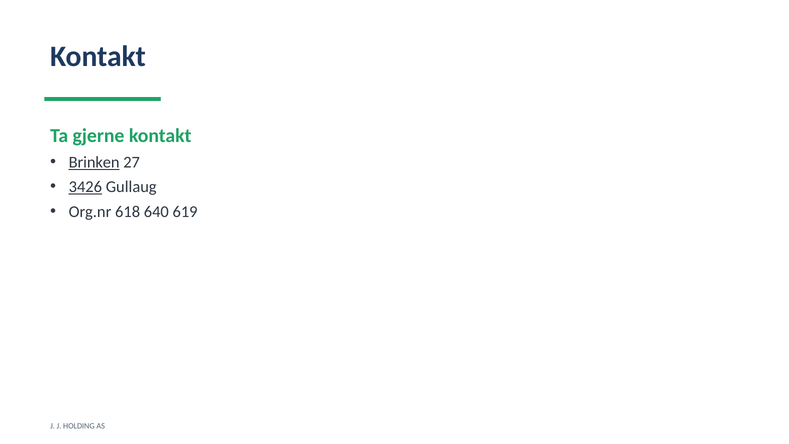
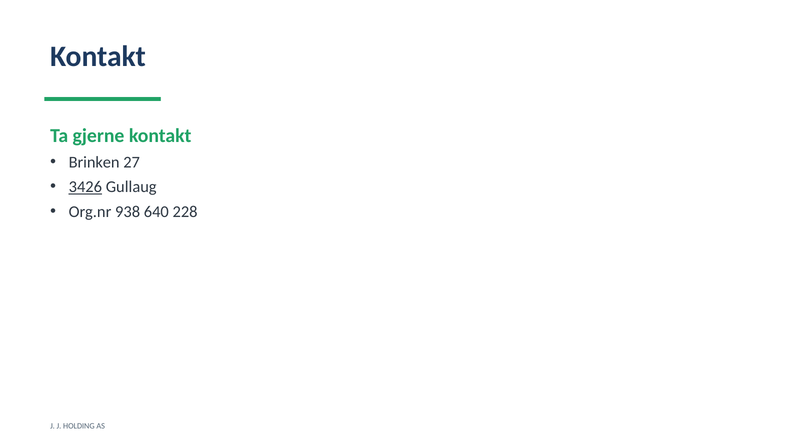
Brinken underline: present -> none (94, 162)
618: 618 -> 938 (128, 212)
619: 619 -> 228 (185, 212)
